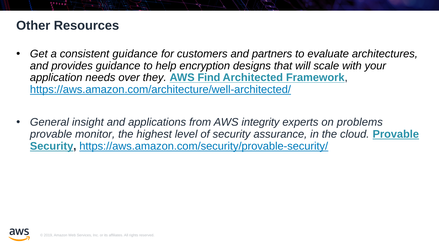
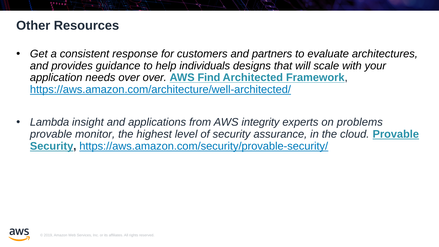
consistent guidance: guidance -> response (135, 54)
encryption: encryption -> individuals (205, 66)
over they: they -> over (155, 78)
General: General -> Lambda (50, 122)
